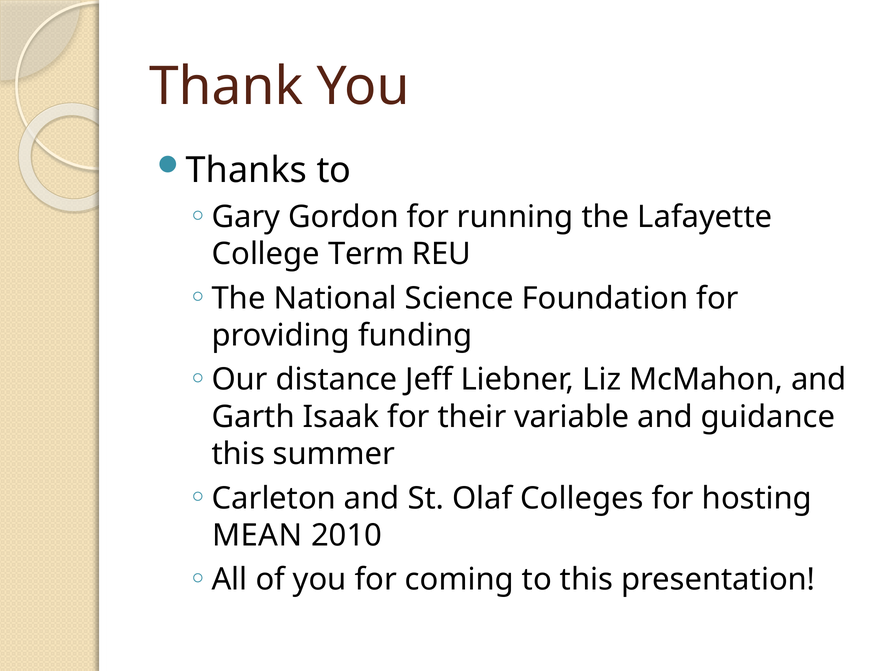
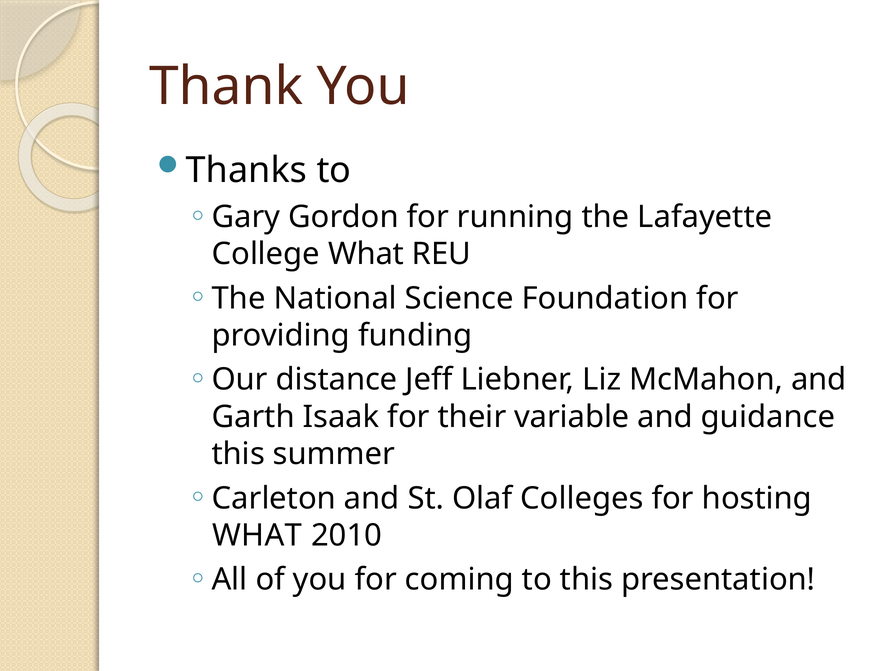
College Term: Term -> What (366, 254)
MEAN: MEAN -> WHAT (257, 535)
